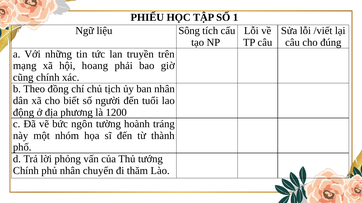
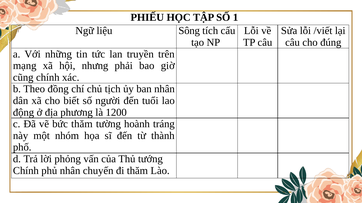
hoang: hoang -> nhưng (95, 66)
bức ngôn: ngôn -> thăm (82, 124)
